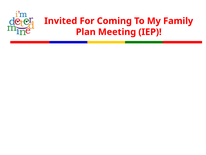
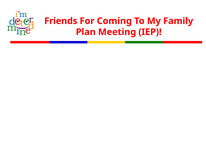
Invited: Invited -> Friends (61, 21)
